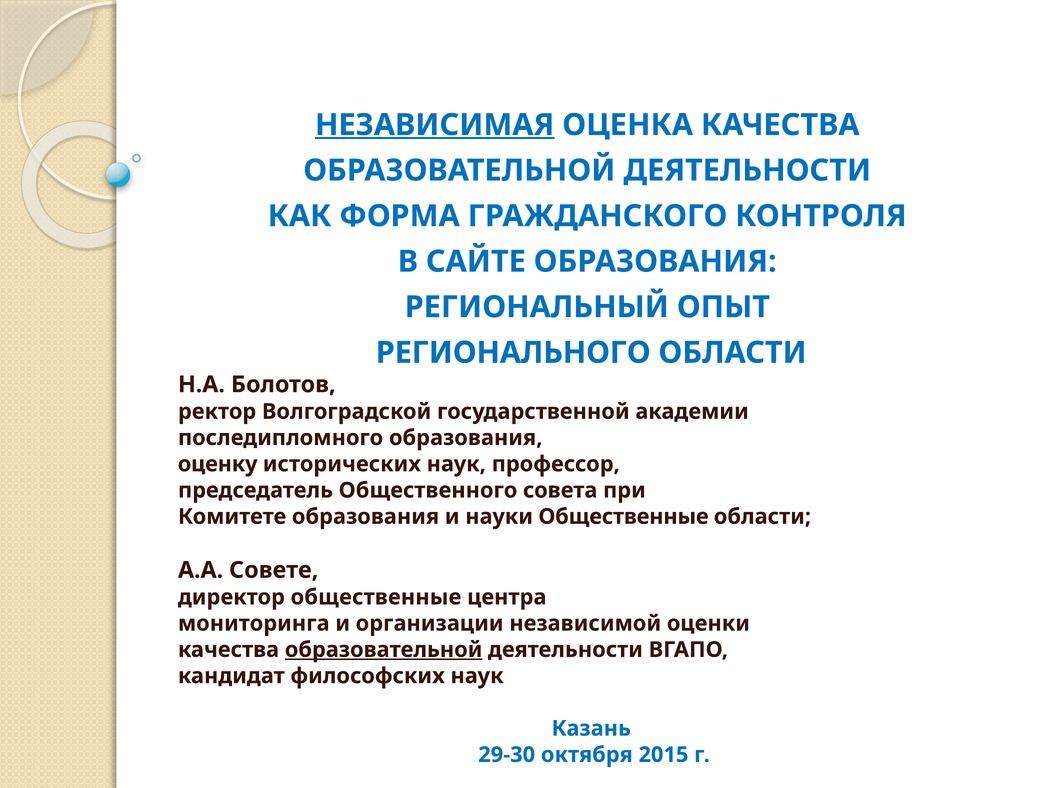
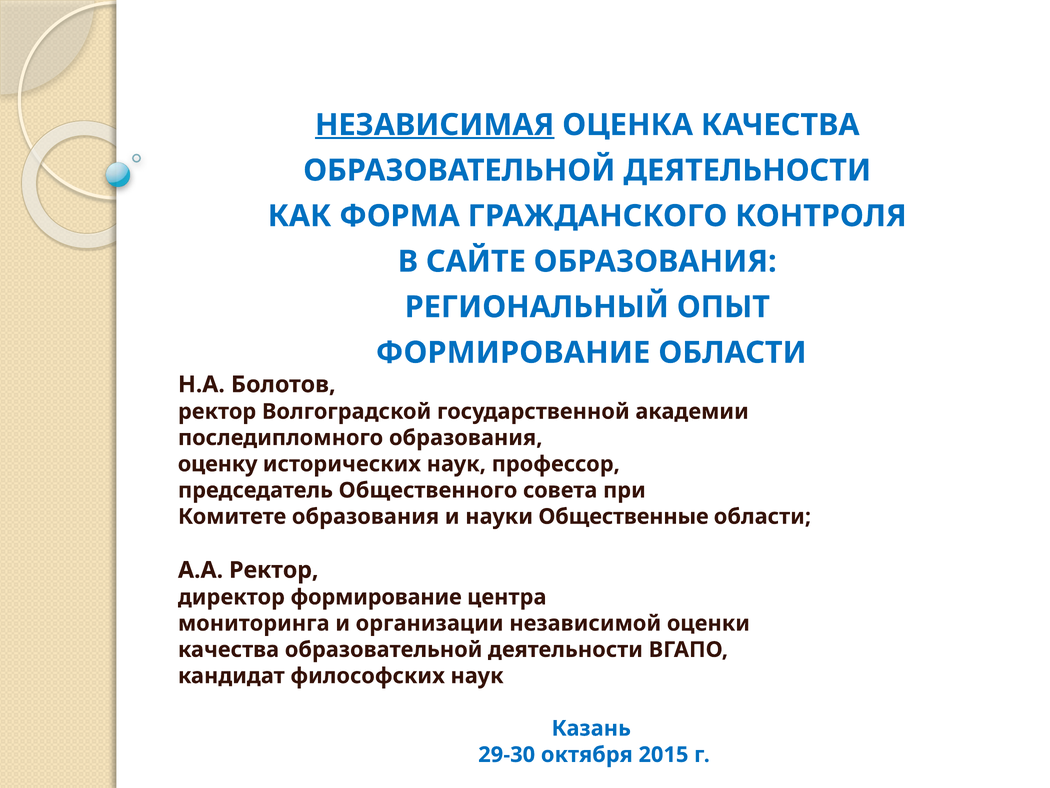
РЕГИОНАЛЬНОГО: РЕГИОНАЛЬНОГО -> ФОРМИРОВАНИЕ (513, 352)
А.А Совете: Совете -> Ректор (274, 570)
директор общественные: общественные -> формирование (376, 597)
образовательной underline: present -> none (384, 649)
